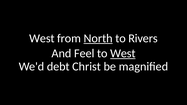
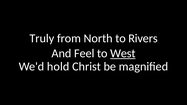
West: West -> Truly (42, 38)
North underline: present -> none (98, 38)
debt: debt -> hold (58, 67)
